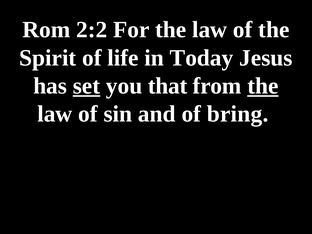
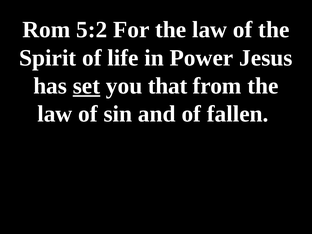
2:2: 2:2 -> 5:2 (92, 30)
Today: Today -> Power (202, 58)
the underline: present -> none (263, 86)
bring: bring -> fallen (238, 114)
